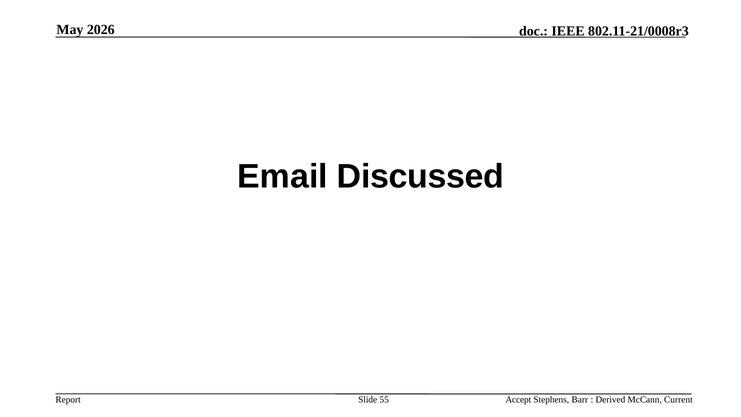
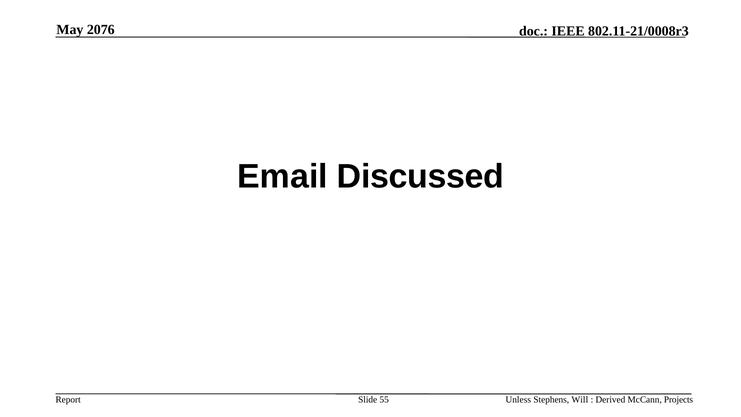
2026: 2026 -> 2076 (101, 29)
Accept: Accept -> Unless (518, 400)
Barr: Barr -> Will (580, 400)
Current: Current -> Projects (679, 400)
